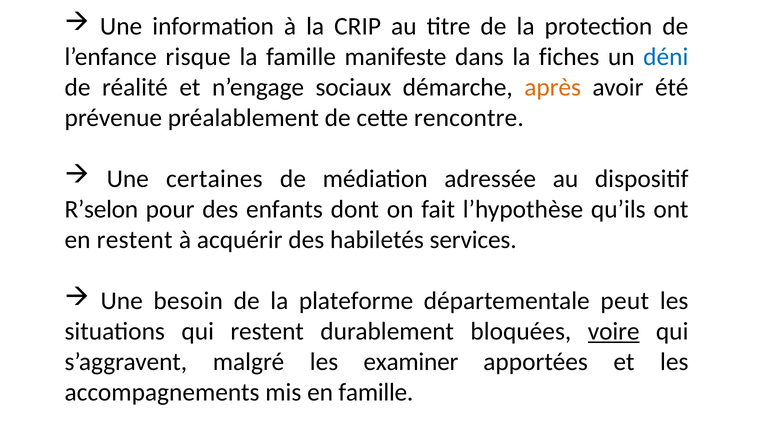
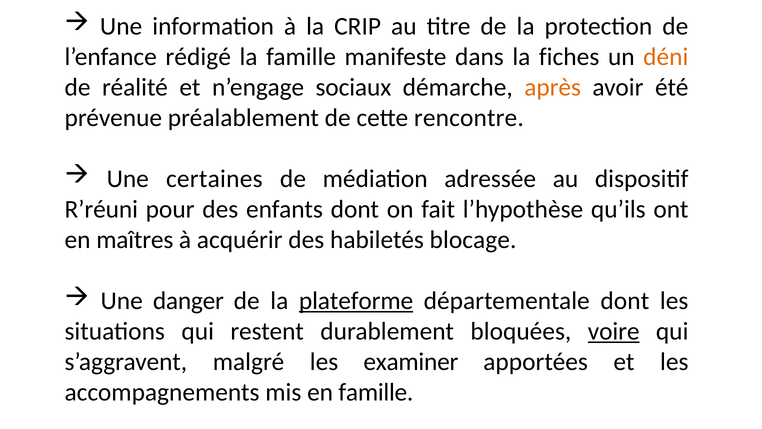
risque: risque -> rédigé (198, 57)
déni colour: blue -> orange (666, 57)
R’selon: R’selon -> R’réuni (101, 209)
en restent: restent -> maîtres (135, 239)
services: services -> blocage (473, 239)
besoin: besoin -> danger (188, 300)
plateforme underline: none -> present (356, 300)
départementale peut: peut -> dont (625, 300)
